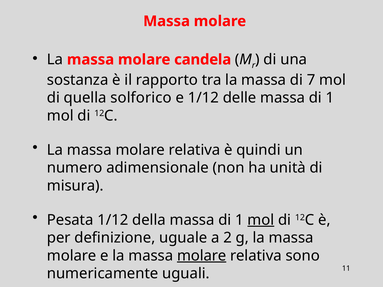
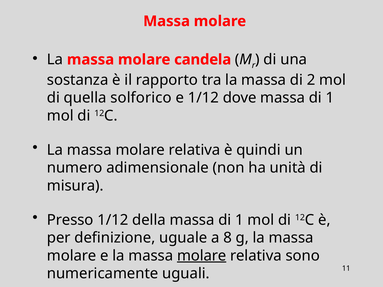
7: 7 -> 2 (311, 80)
delle: delle -> dove (240, 98)
Pesata: Pesata -> Presso (70, 220)
mol underline: present -> none (261, 220)
2: 2 -> 8 (228, 238)
